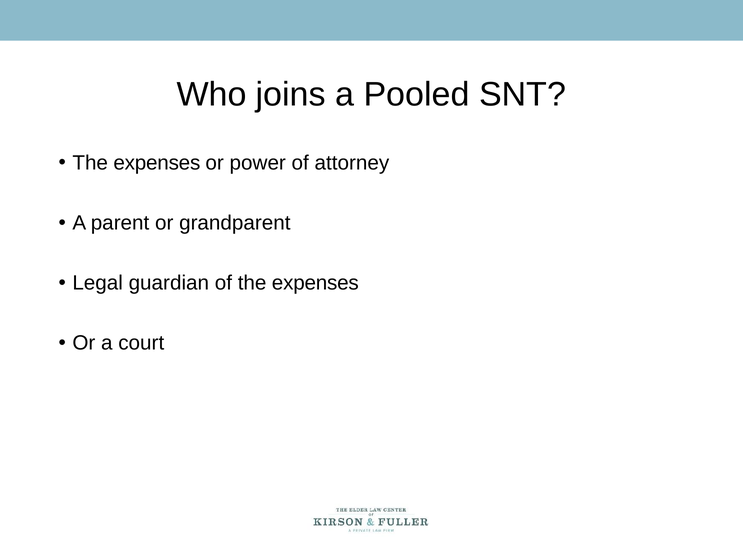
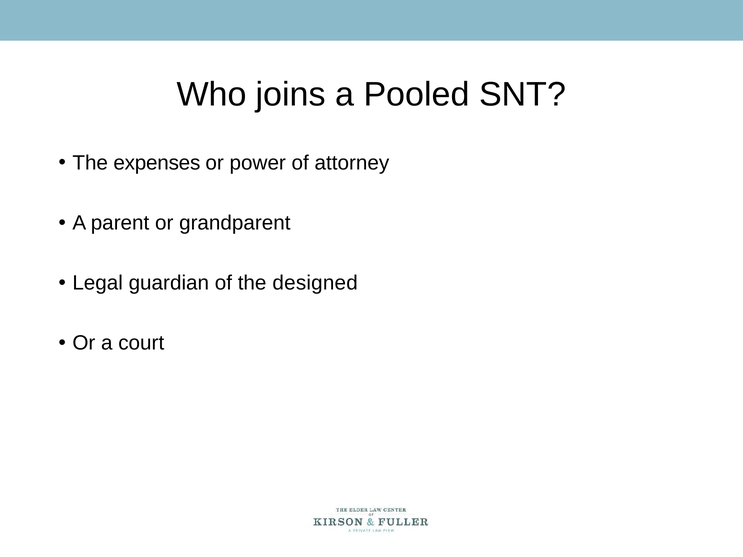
of the expenses: expenses -> designed (315, 283)
